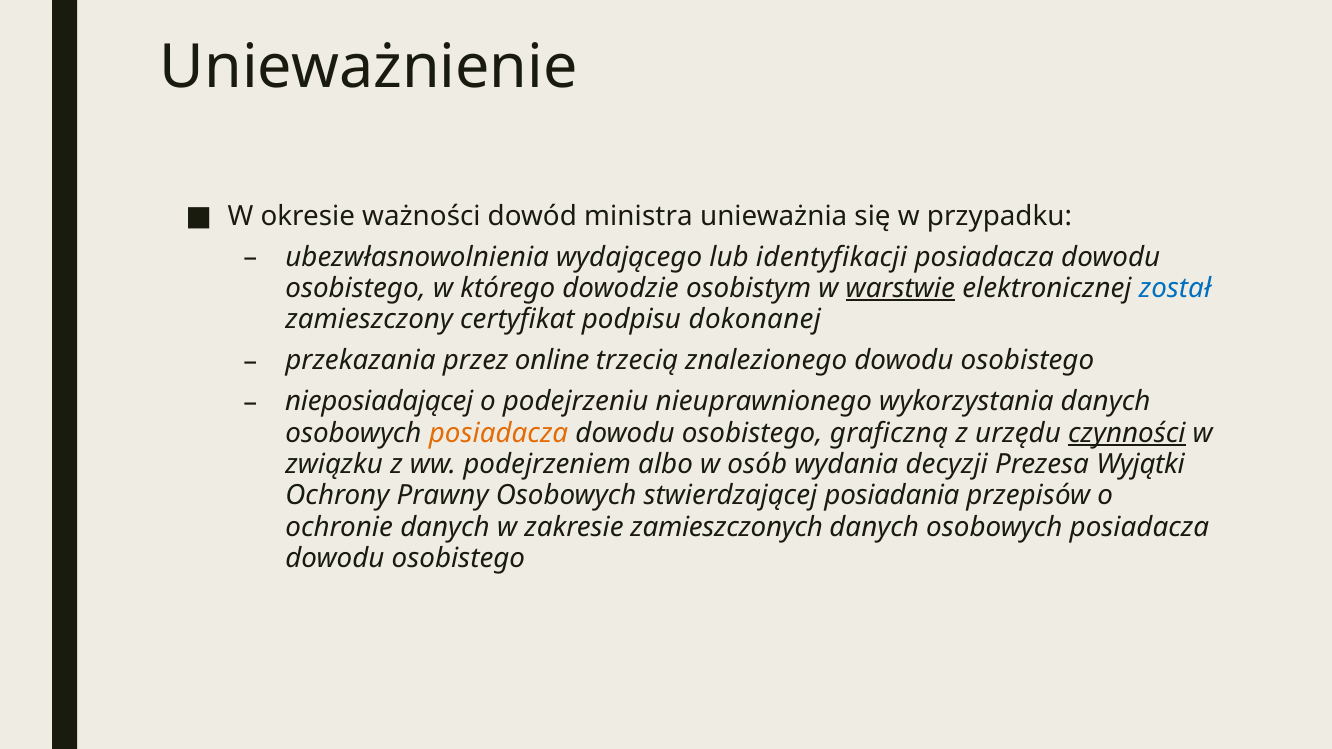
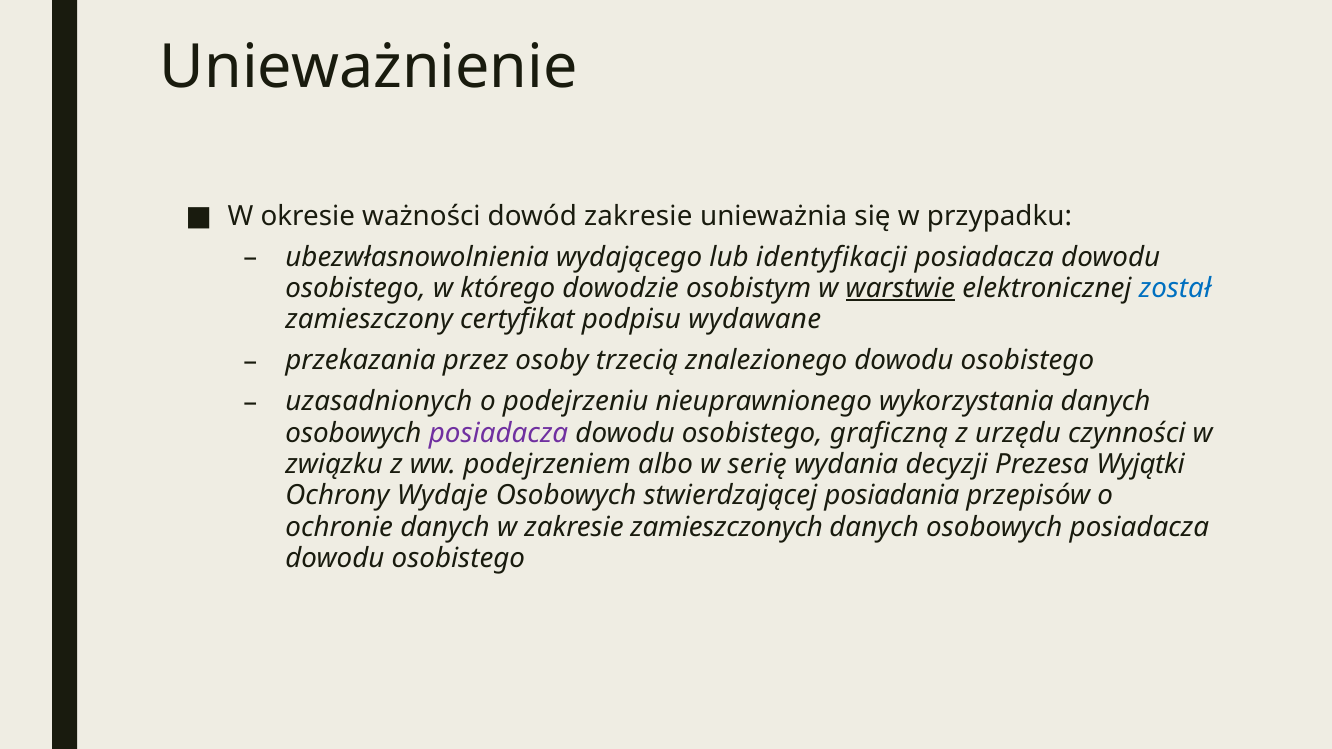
dowód ministra: ministra -> zakresie (638, 216)
dokonanej: dokonanej -> wydawane (755, 320)
online: online -> osoby (552, 361)
nieposiadającej: nieposiadającej -> uzasadnionych (379, 402)
posiadacza colour: orange -> purple (499, 433)
czynności underline: present -> none (1127, 433)
osób: osób -> serię (757, 465)
Prawny: Prawny -> Wydaje (442, 496)
